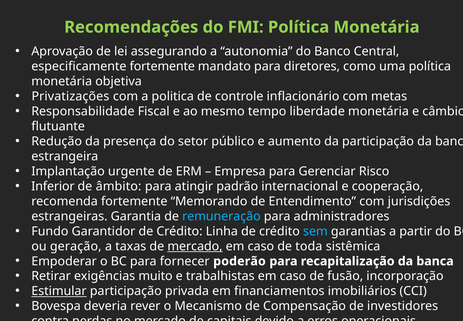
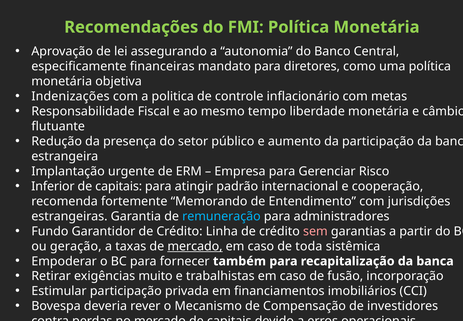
especificamente fortemente: fortemente -> financeiras (162, 66)
Privatizações: Privatizações -> Indenizações (70, 96)
âmbito: âmbito -> capitais (119, 186)
sem colour: light blue -> pink (315, 231)
poderão: poderão -> também (239, 261)
Estimular underline: present -> none (59, 291)
